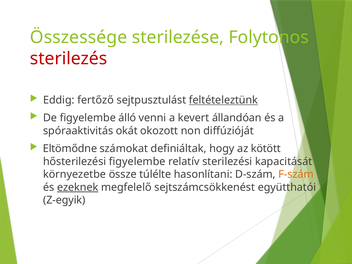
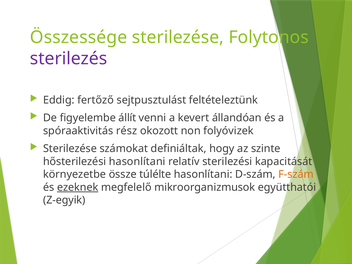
sterilezés colour: red -> purple (69, 58)
feltételeztünk underline: present -> none (223, 100)
álló: álló -> állít (127, 118)
okát: okát -> rész (127, 131)
diffúzióját: diffúzióját -> folyóvizek (229, 131)
Eltömődne: Eltömődne -> Sterilezése (70, 149)
kötött: kötött -> szinte (266, 149)
hősterilezési figyelembe: figyelembe -> hasonlítani (137, 161)
sejtszámcsökkenést: sejtszámcsökkenést -> mikroorganizmusok (205, 187)
